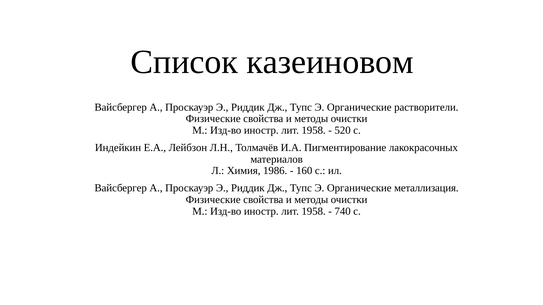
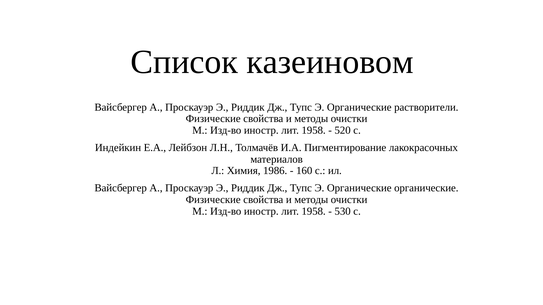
Органические металлизация: металлизация -> органические (426, 188)
740: 740 -> 530 (343, 211)
